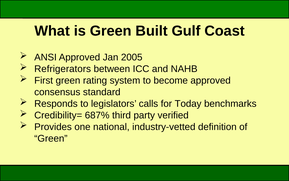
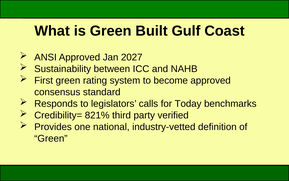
2005: 2005 -> 2027 (132, 57)
Refrigerators: Refrigerators -> Sustainability (63, 69)
687%: 687% -> 821% (97, 115)
